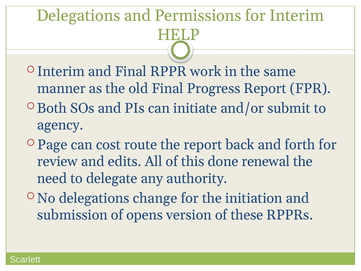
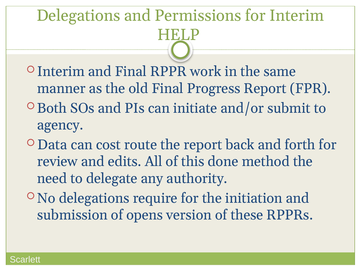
Page: Page -> Data (52, 145)
renewal: renewal -> method (266, 161)
change: change -> require (155, 198)
